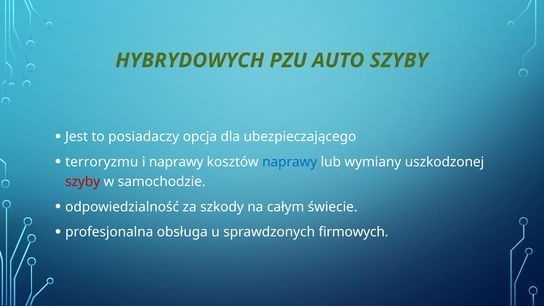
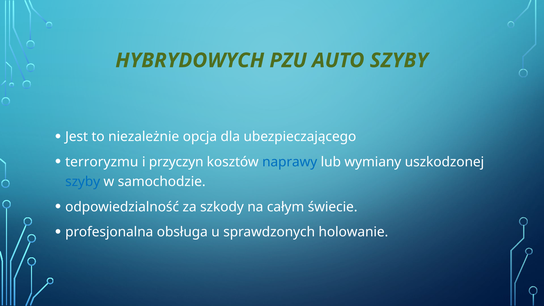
posiadaczy: posiadaczy -> niezależnie (144, 137)
i naprawy: naprawy -> przyczyn (176, 162)
szyby colour: red -> blue (83, 182)
firmowych: firmowych -> holowanie (353, 232)
